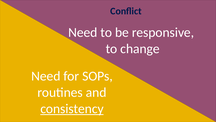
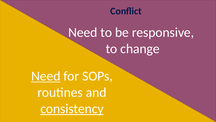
Need underline: none -> present (46, 76)
